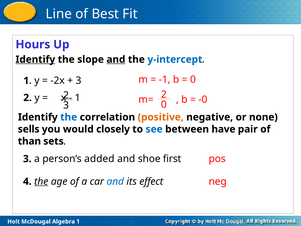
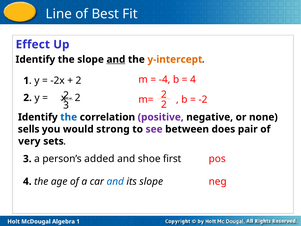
Hours: Hours -> Effect (33, 44)
Identify underline: present -> none (35, 59)
y-intercept colour: blue -> orange (175, 59)
-1: -1 -> -4 (165, 79)
0: 0 -> 4 (193, 79)
3: 3 -> 2 (78, 81)
m= 0: 0 -> 2 (164, 105)
1: 1 -> 2 (78, 98)
-0: -0 -> -2 (203, 99)
positive colour: orange -> purple (161, 117)
closely: closely -> strong (113, 129)
see colour: blue -> purple (154, 129)
have: have -> does (223, 129)
than: than -> very (29, 141)
the underline: present -> none (41, 181)
its effect: effect -> slope (151, 181)
